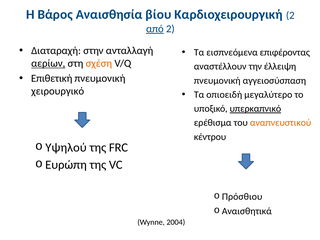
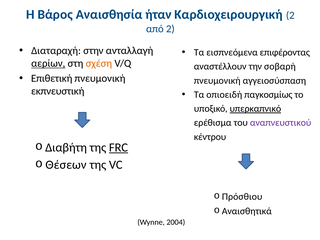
βίου: βίου -> ήταν (159, 15)
από underline: present -> none (155, 29)
έλλειψη: έλλειψη -> σοβαρή (280, 66)
χειρουργικό: χειρουργικό -> εκπνευστική (58, 91)
μεγαλύτερο: μεγαλύτερο -> παγκοσμίως (268, 95)
αναπνευστικού colour: orange -> purple (281, 123)
Υψηλού: Υψηλού -> Διαβήτη (66, 147)
FRC underline: none -> present (118, 147)
Ευρώπη: Ευρώπη -> Θέσεων (66, 165)
